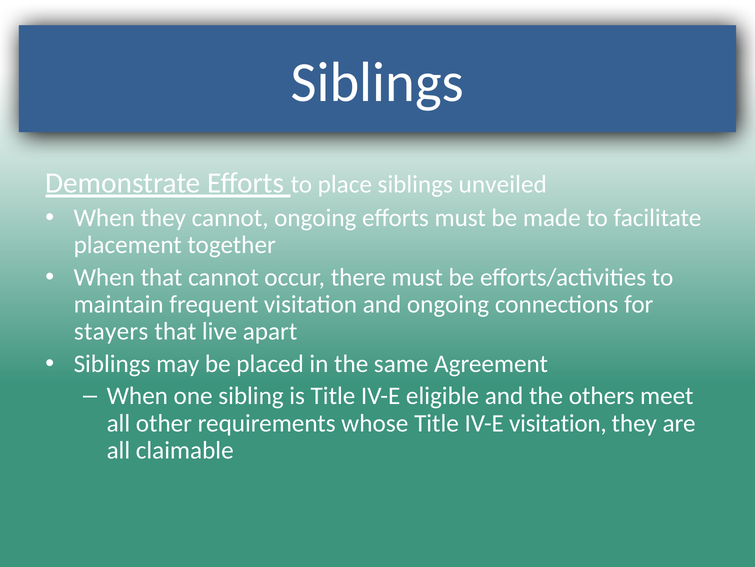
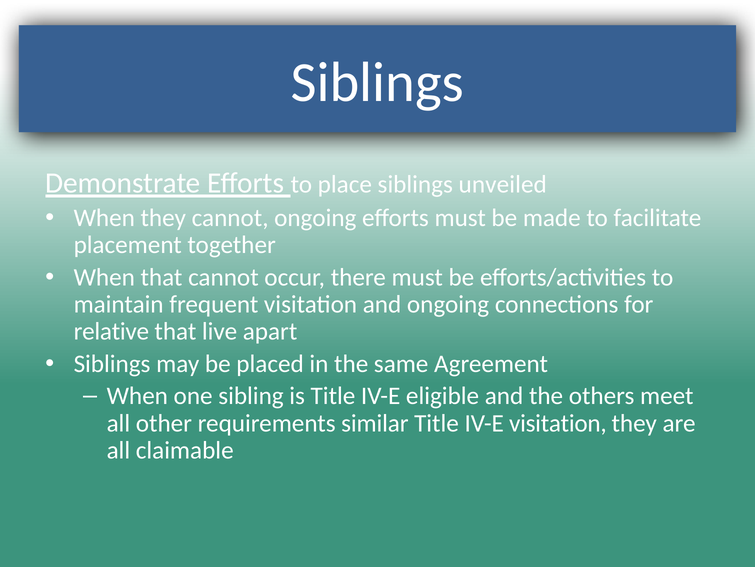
stayers: stayers -> relative (111, 331)
whose: whose -> similar (375, 423)
